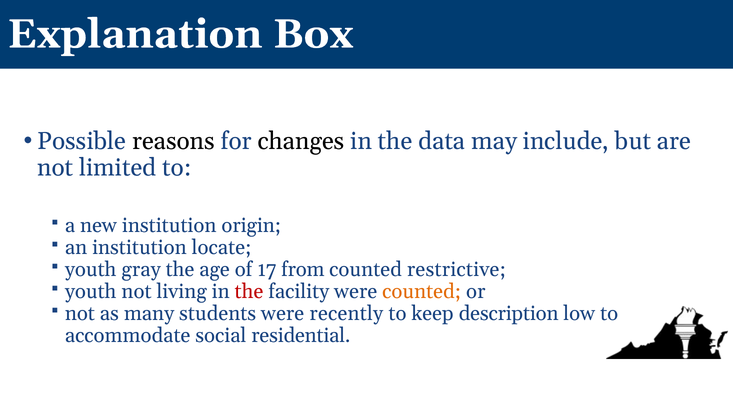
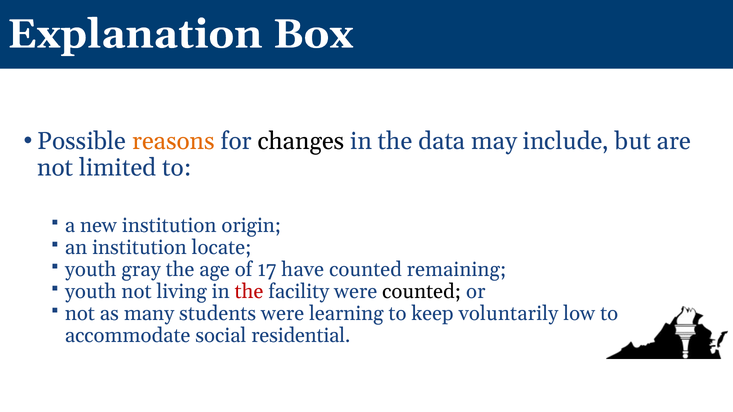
reasons colour: black -> orange (173, 141)
from: from -> have (303, 270)
restrictive: restrictive -> remaining (457, 270)
counted colour: orange -> black (422, 292)
recently: recently -> learning (346, 314)
description: description -> voluntarily (508, 314)
